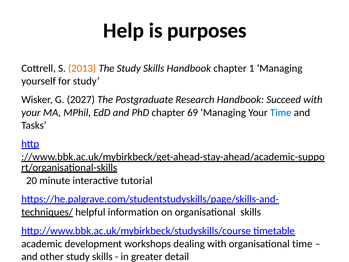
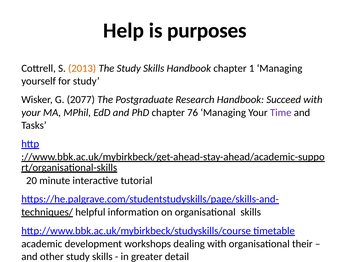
2027: 2027 -> 2077 (81, 100)
69: 69 -> 76 (193, 112)
Time colour: blue -> purple (281, 112)
organisational time: time -> their (302, 244)
